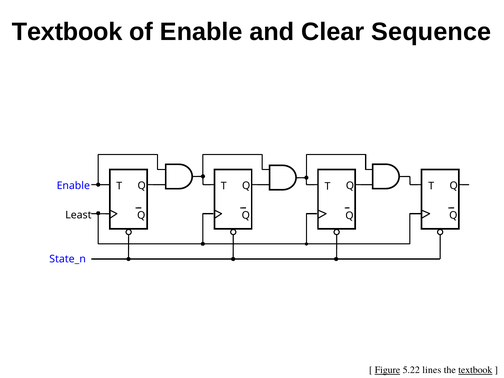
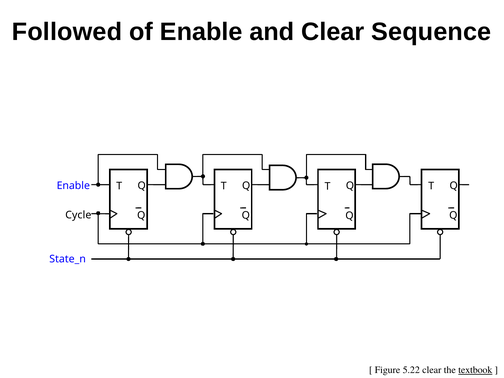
Textbook: Textbook -> Followed (67, 32)
Least: Least -> Cycle (78, 215)
Figure underline: present -> none (387, 370)
5.22 lines: lines -> clear (432, 370)
